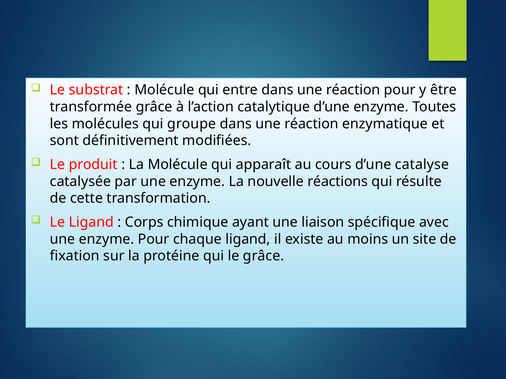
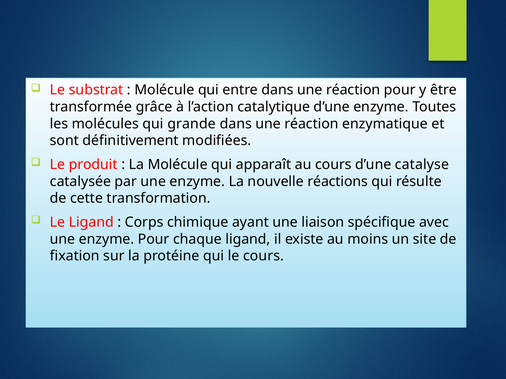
groupe: groupe -> grande (192, 124)
le grâce: grâce -> cours (264, 256)
